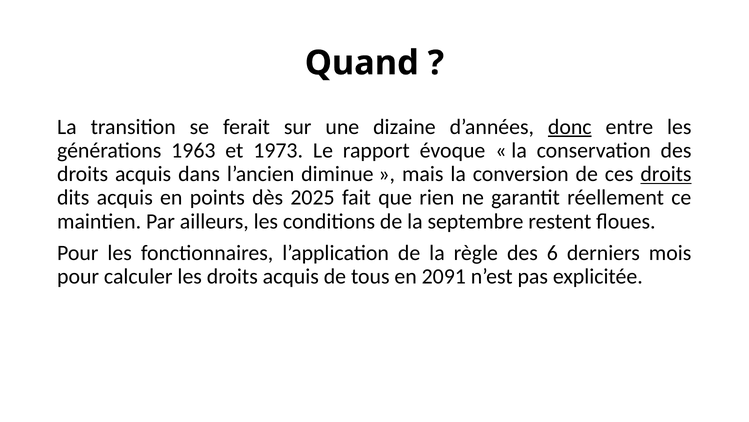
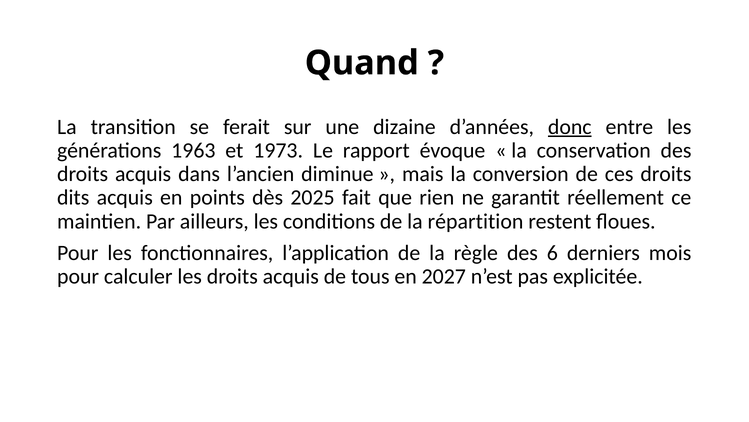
droits underline: present -> none (666, 174)
septembre: septembre -> répartition (475, 221)
2091: 2091 -> 2027 (444, 276)
